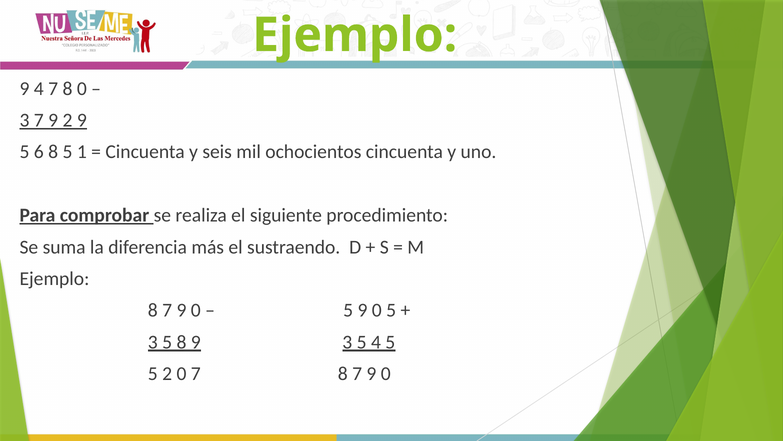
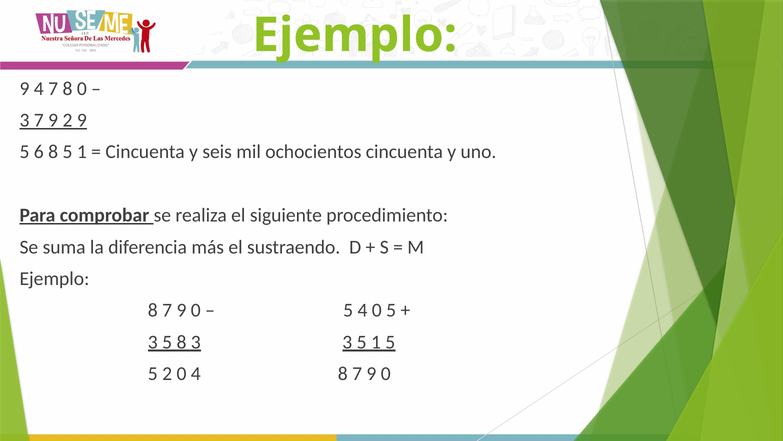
5 9: 9 -> 4 (362, 310)
8 9: 9 -> 3 (196, 342)
3 5 4: 4 -> 1 (376, 342)
0 7: 7 -> 4 (196, 373)
